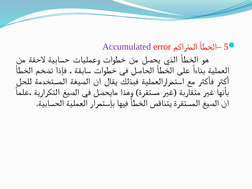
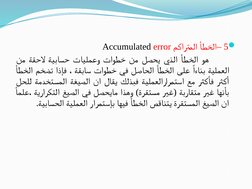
Accumulated colour: purple -> black (127, 47)
